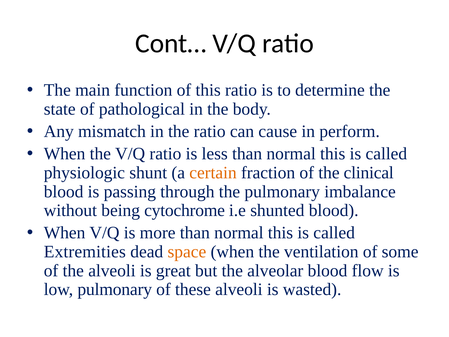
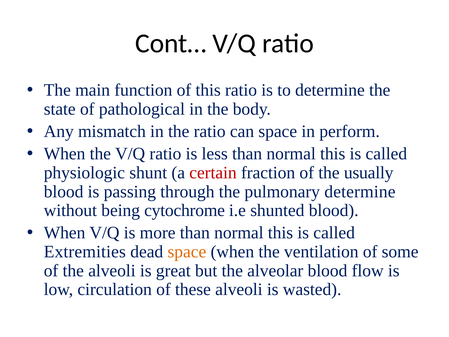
can cause: cause -> space (278, 131)
certain colour: orange -> red (213, 173)
clinical: clinical -> usually (369, 173)
pulmonary imbalance: imbalance -> determine (360, 191)
low pulmonary: pulmonary -> circulation (115, 289)
